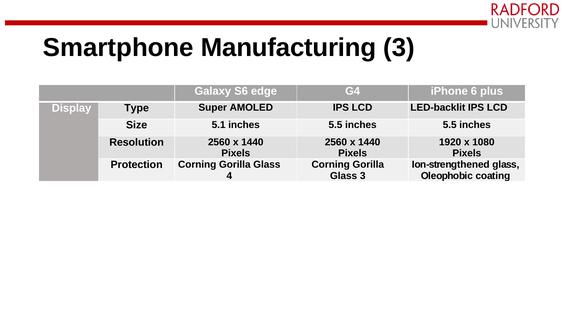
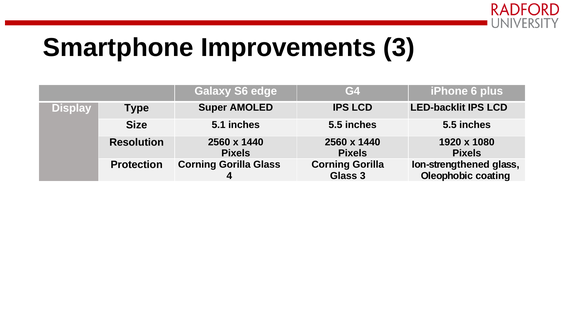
Manufacturing: Manufacturing -> Improvements (289, 47)
